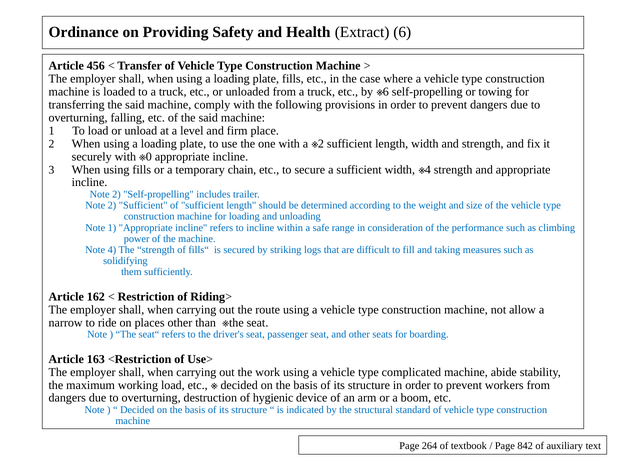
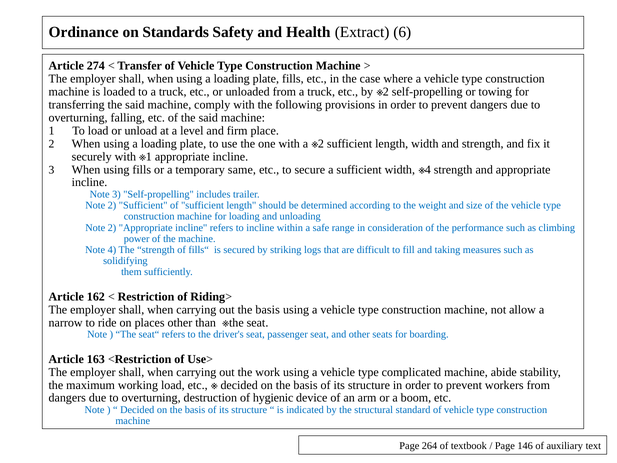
Providing: Providing -> Standards (176, 32)
456: 456 -> 274 (96, 66)
by 6: 6 -> 2 (386, 92)
with 0: 0 -> 1 (149, 156)
chain: chain -> same (242, 169)
2: 2 -> 3 (116, 194)
1: 1 -> 2 (112, 228)
out the route: route -> basis (268, 310)
842: 842 -> 146 (525, 446)
